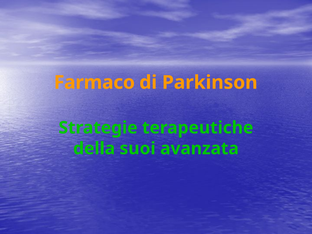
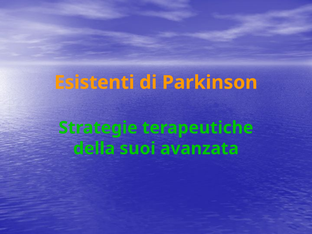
Farmaco: Farmaco -> Esistenti (94, 82)
